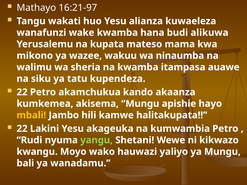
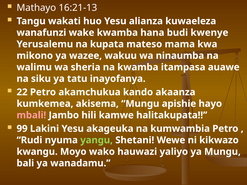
16:21-97: 16:21-97 -> 16:21-13 (78, 8)
alikuwa: alikuwa -> kwenye (209, 33)
kupendeza: kupendeza -> inayofanya (118, 79)
mbali colour: yellow -> pink (31, 115)
22: 22 -> 99 (22, 129)
